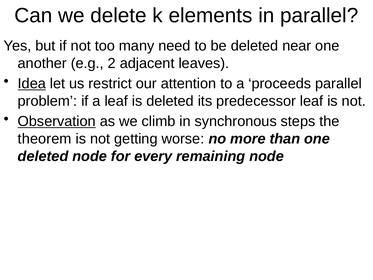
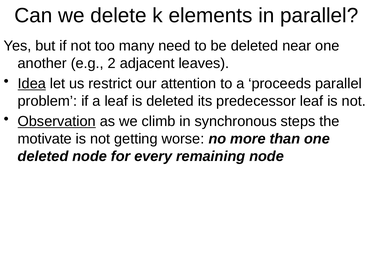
theorem: theorem -> motivate (45, 139)
